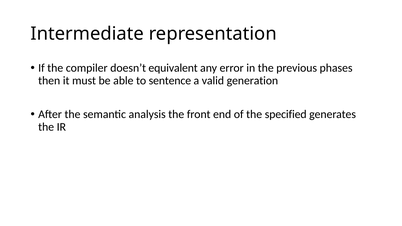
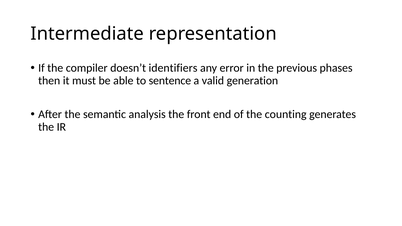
equivalent: equivalent -> identifiers (173, 68)
specified: specified -> counting (286, 114)
